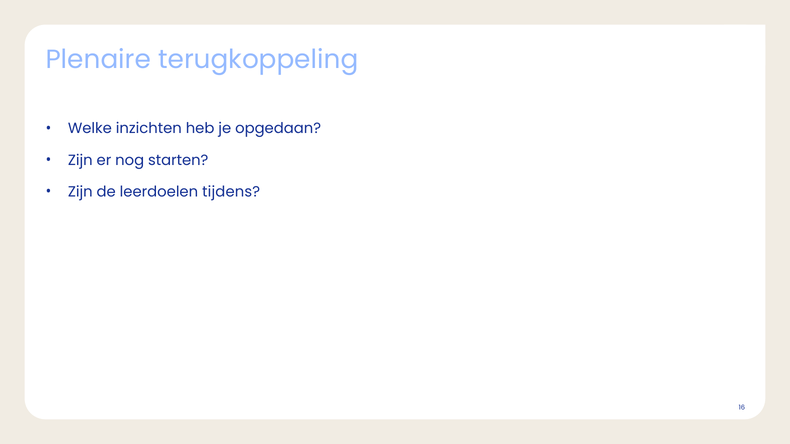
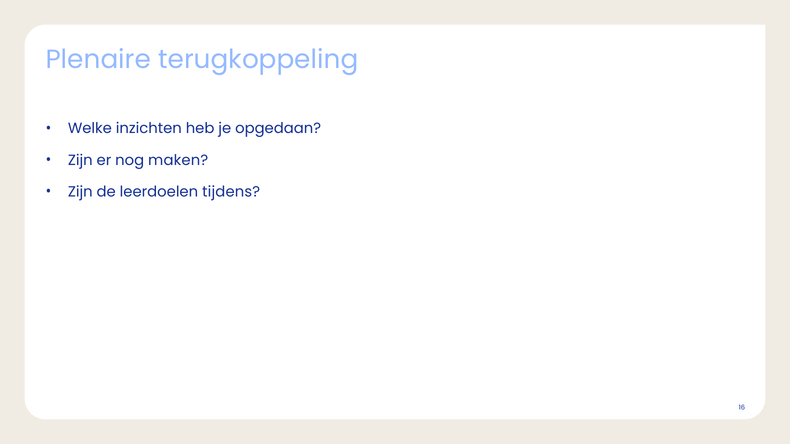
starten: starten -> maken (178, 160)
